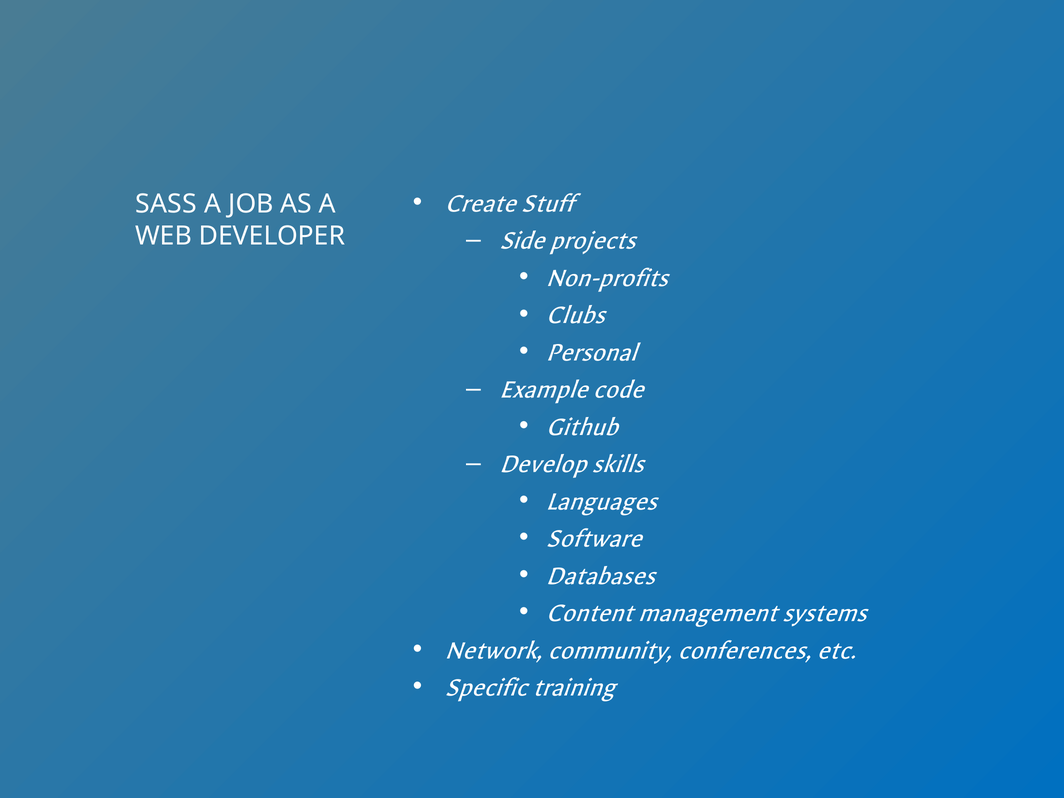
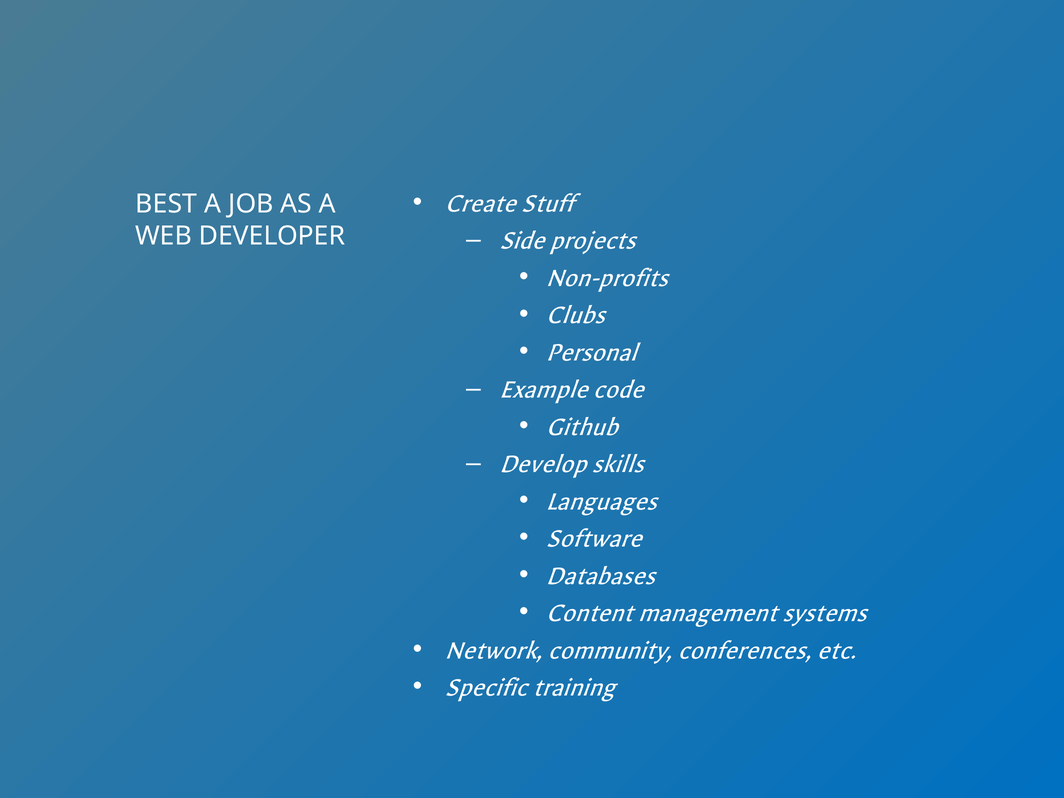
SASS: SASS -> BEST (166, 204)
